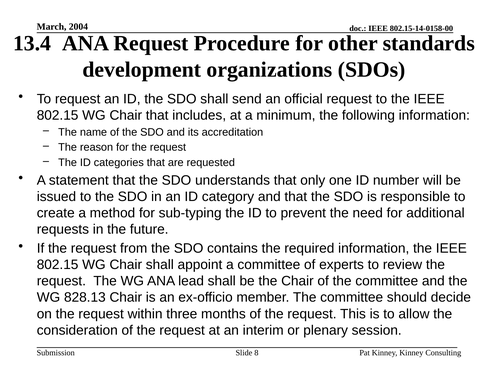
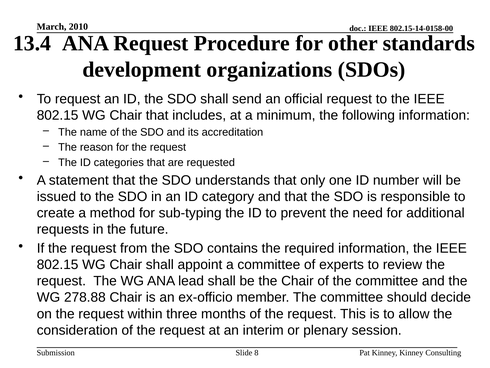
2004: 2004 -> 2010 (78, 27)
828.13: 828.13 -> 278.88 (85, 297)
